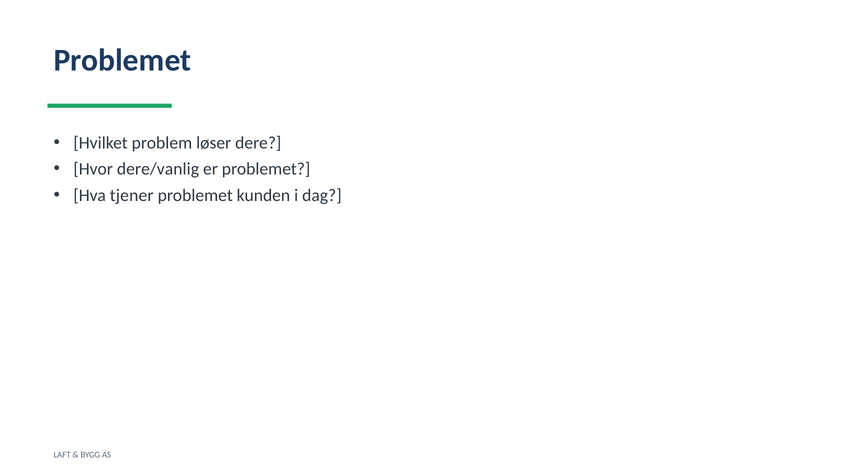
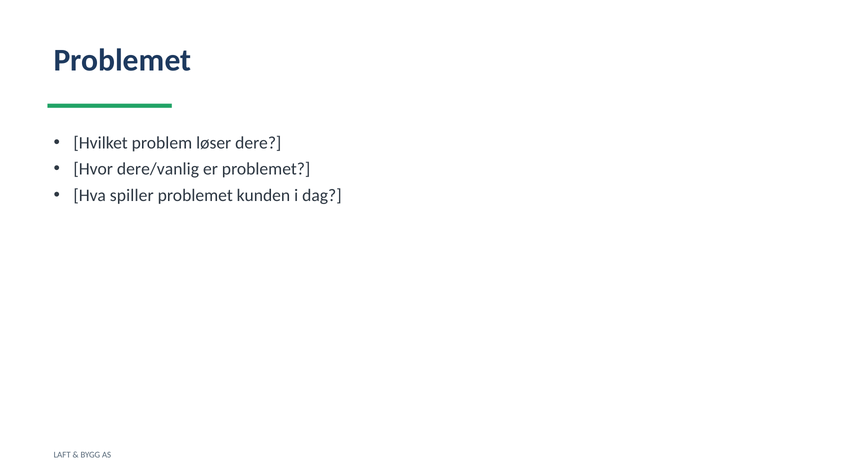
tjener: tjener -> spiller (132, 195)
